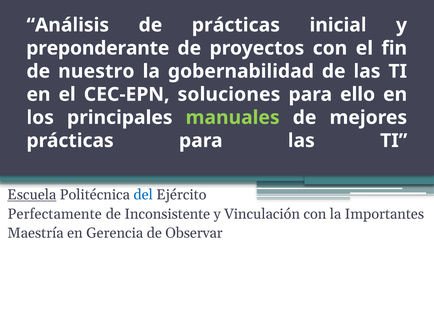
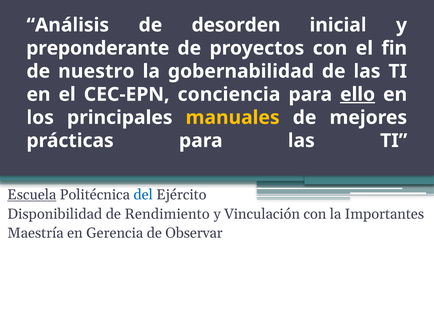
de prácticas: prácticas -> desorden (236, 25)
soluciones: soluciones -> conciencia (229, 95)
ello underline: none -> present (358, 95)
manuales colour: light green -> yellow (233, 118)
Perfectamente: Perfectamente -> Disponibilidad (55, 214)
Inconsistente: Inconsistente -> Rendimiento (167, 214)
